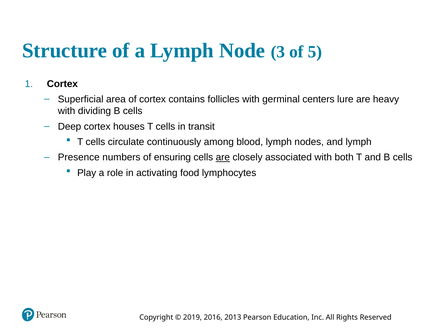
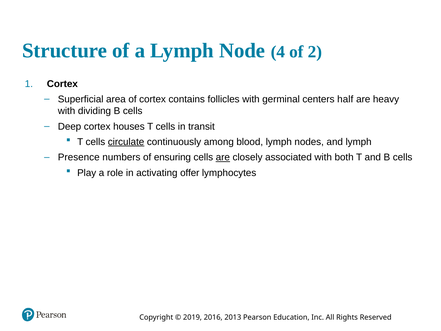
3: 3 -> 4 (278, 52)
5: 5 -> 2 (315, 52)
lure: lure -> half (345, 99)
circulate underline: none -> present (126, 142)
food: food -> offer (190, 173)
